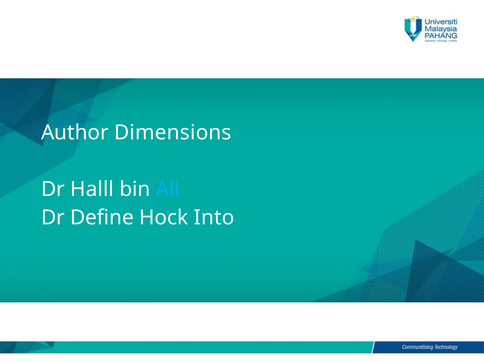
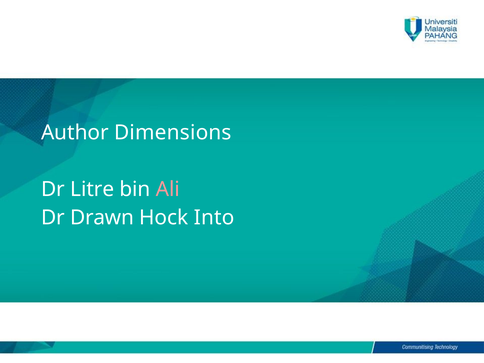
Halll: Halll -> Litre (92, 189)
Ali colour: light blue -> pink (168, 189)
Define: Define -> Drawn (102, 218)
